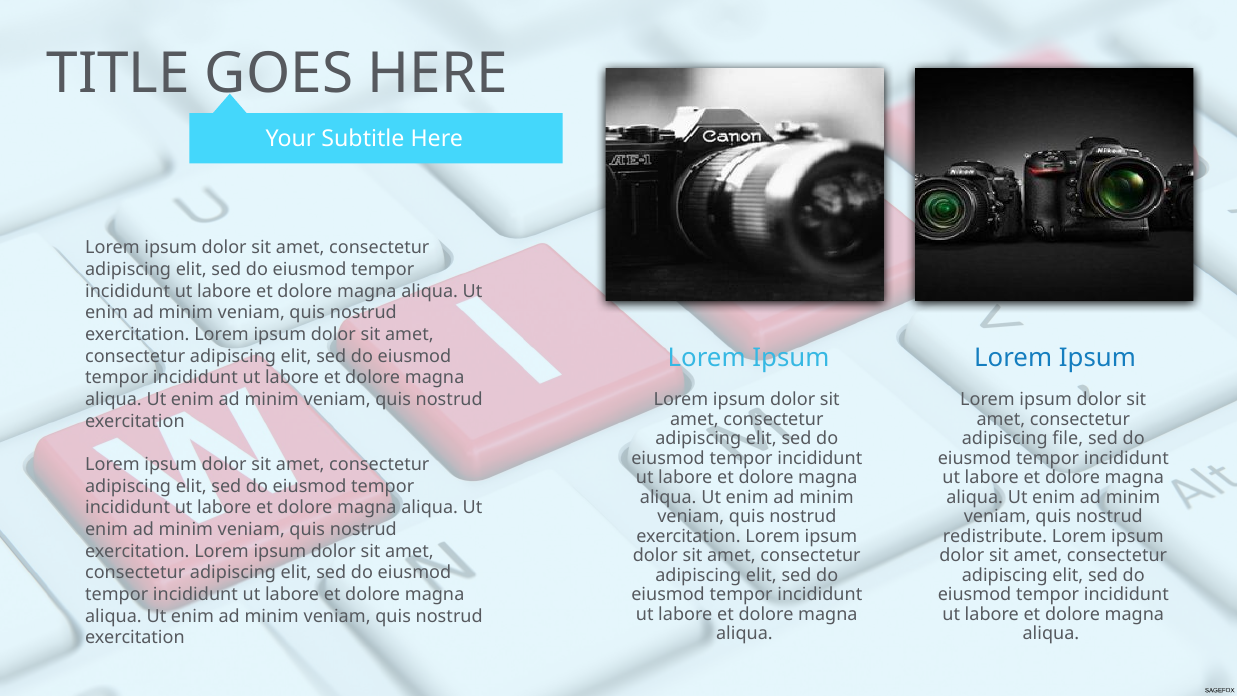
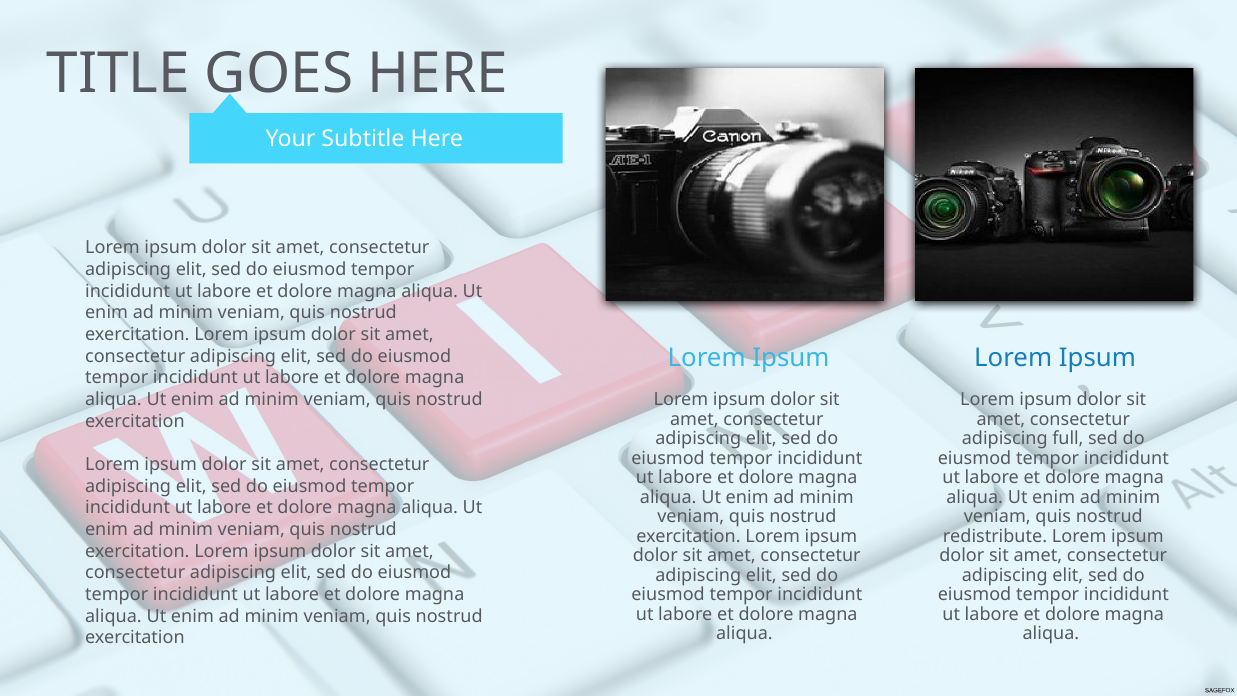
file: file -> full (1068, 439)
